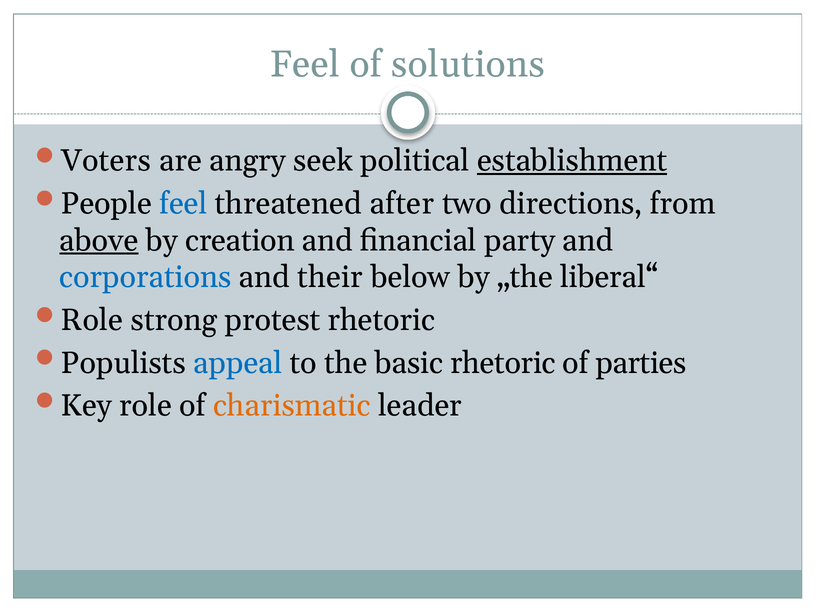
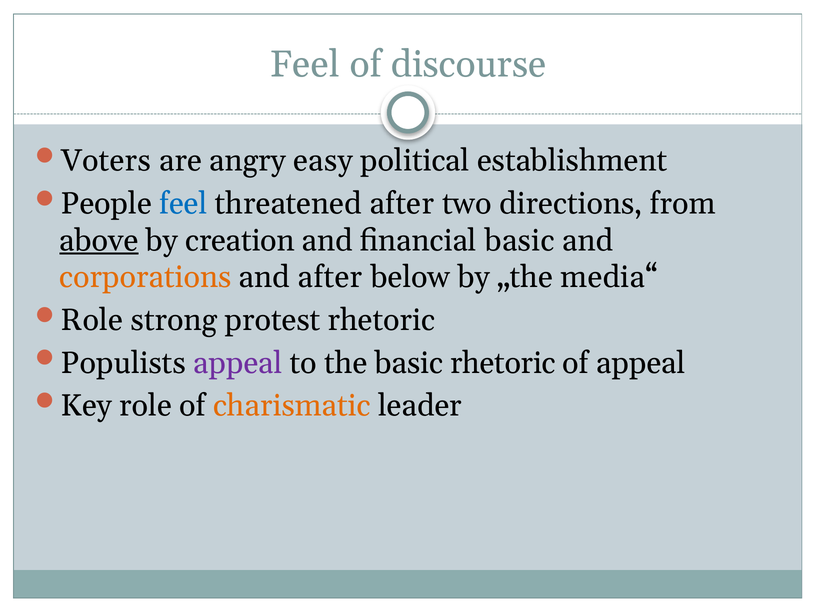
solutions: solutions -> discourse (469, 64)
seek: seek -> easy (323, 161)
establishment underline: present -> none (572, 161)
financial party: party -> basic (519, 240)
corporations colour: blue -> orange (145, 277)
and their: their -> after (330, 277)
liberal“: liberal“ -> media“ (609, 277)
appeal colour: blue -> purple (238, 363)
of parties: parties -> appeal (641, 363)
